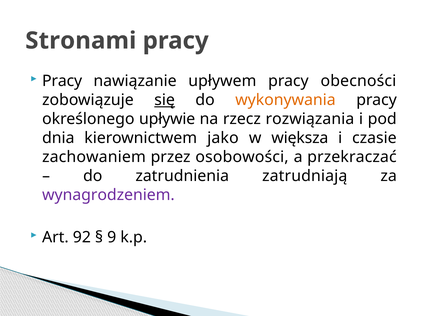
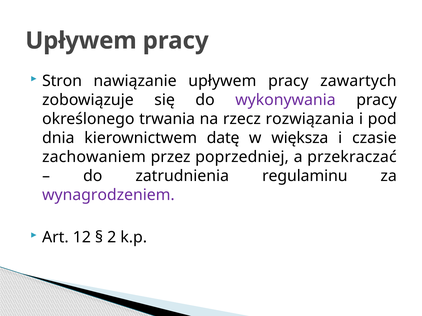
Stronami: Stronami -> Upływem (81, 41)
Pracy: Pracy -> Stron (62, 81)
obecności: obecności -> zawartych (358, 81)
się underline: present -> none (165, 100)
wykonywania colour: orange -> purple (285, 100)
upływie: upływie -> trwania (167, 119)
jako: jako -> datę (223, 138)
osobowości: osobowości -> poprzedniej (242, 157)
zatrudniają: zatrudniają -> regulaminu (305, 176)
92: 92 -> 12 (82, 238)
9: 9 -> 2 (112, 238)
